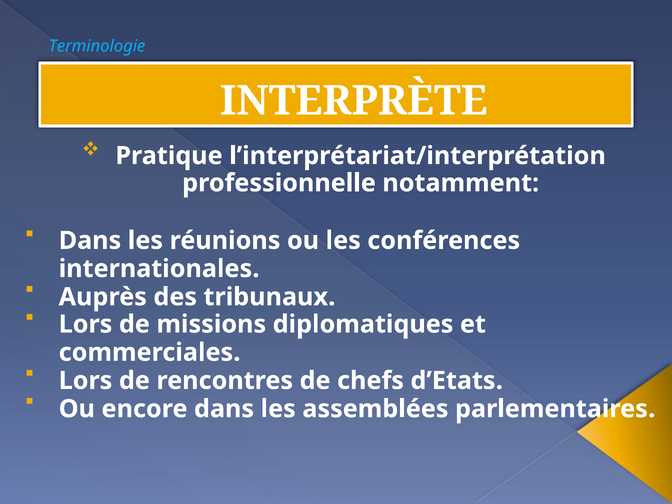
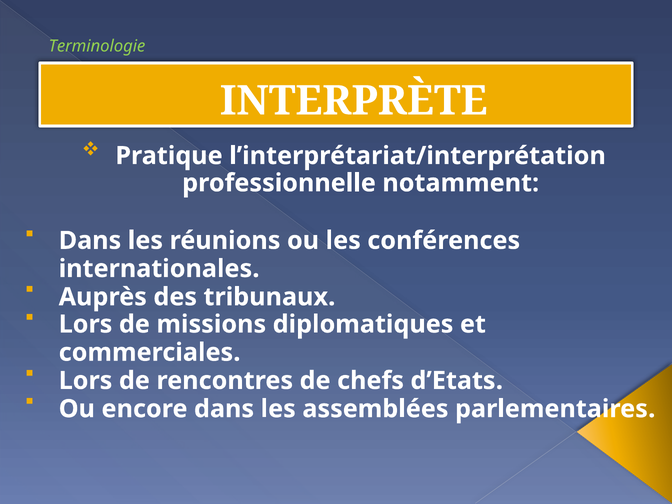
Terminologie colour: light blue -> light green (97, 46)
